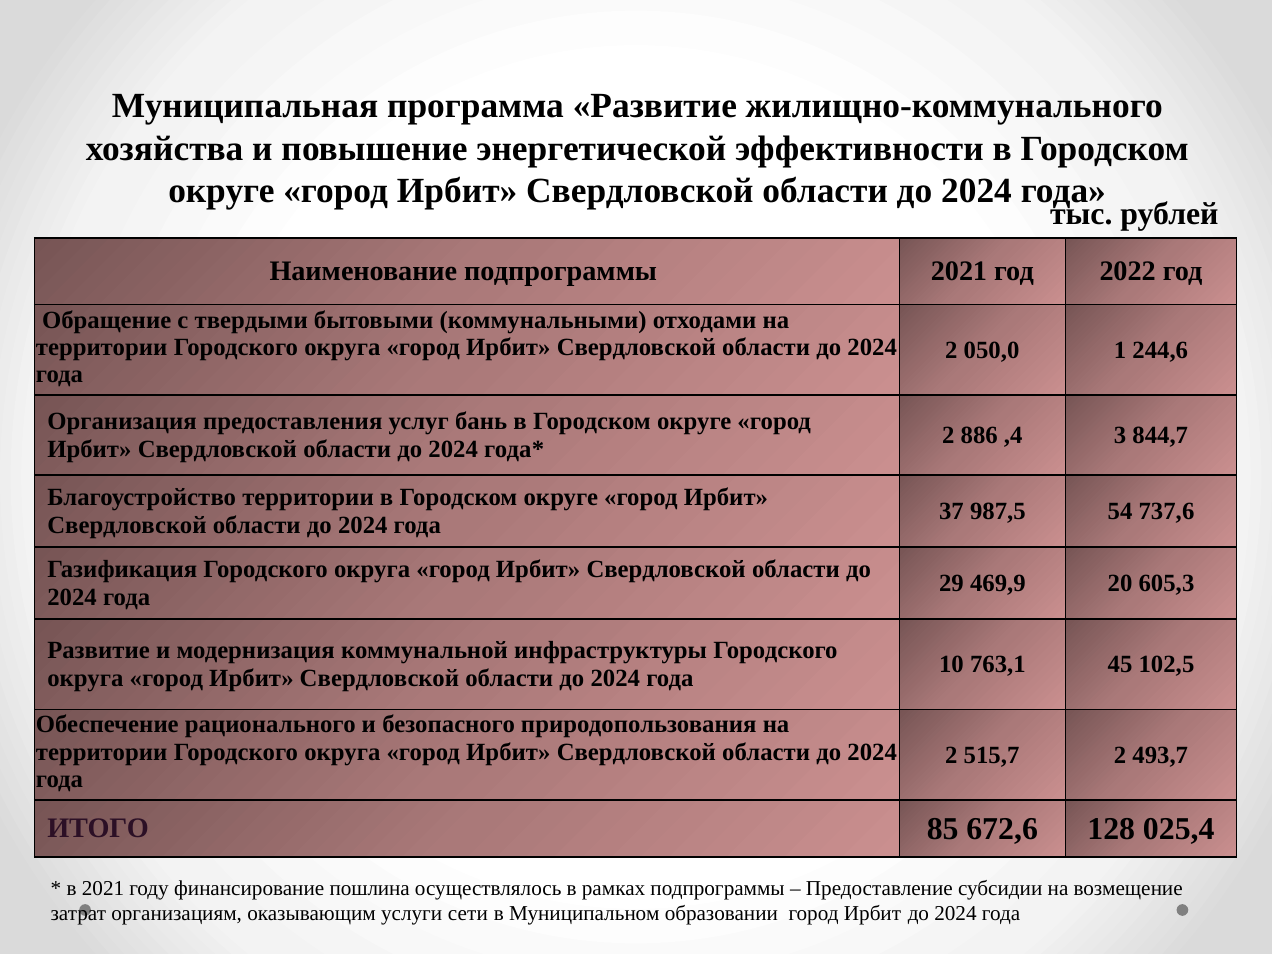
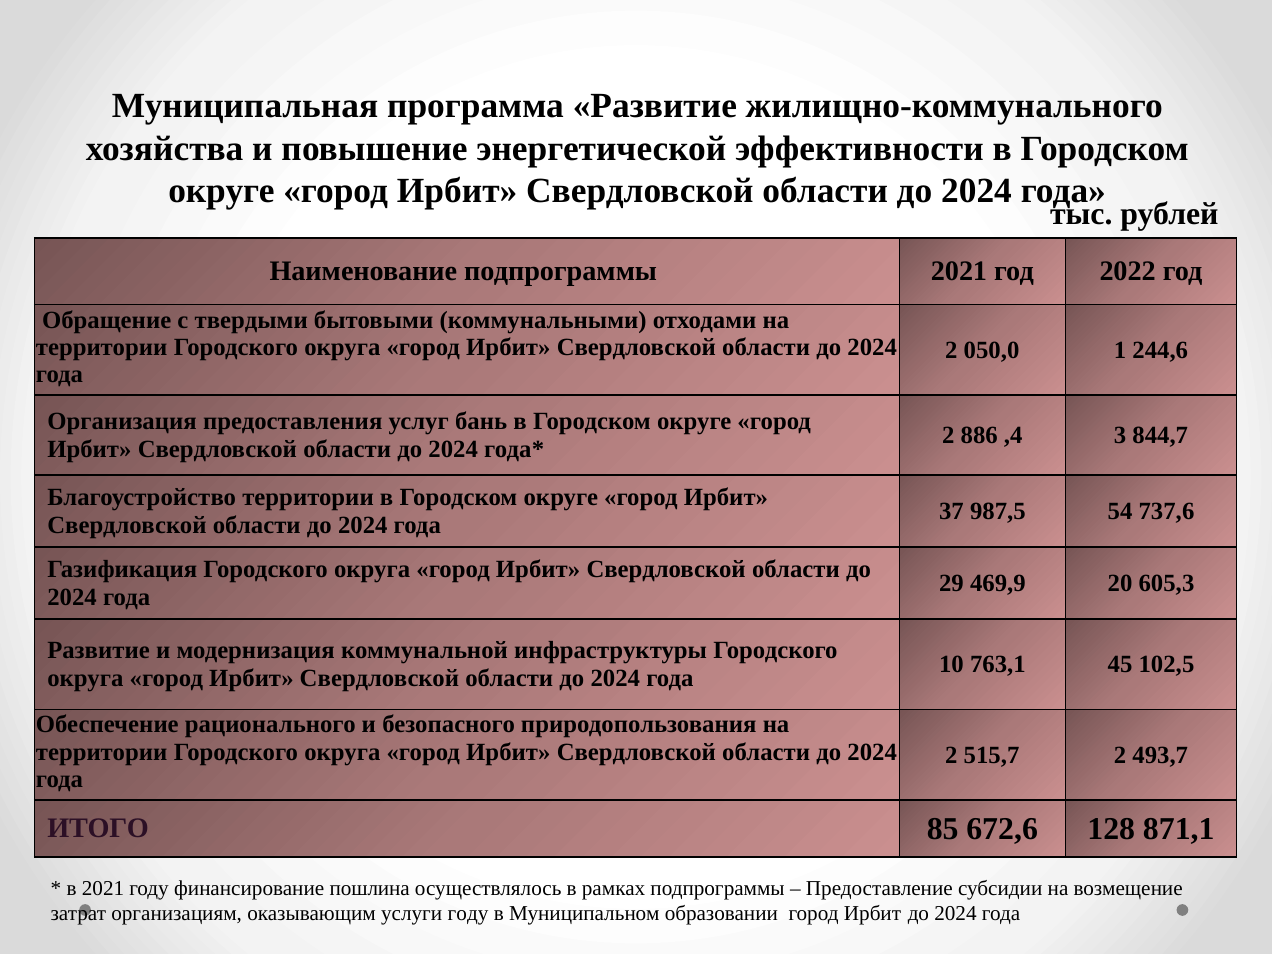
025,4: 025,4 -> 871,1 (1179, 829)
услуги сети: сети -> году (468, 914)
